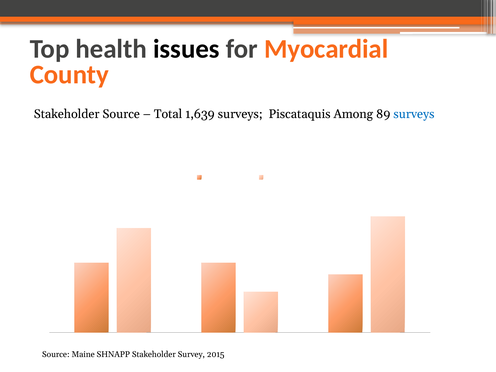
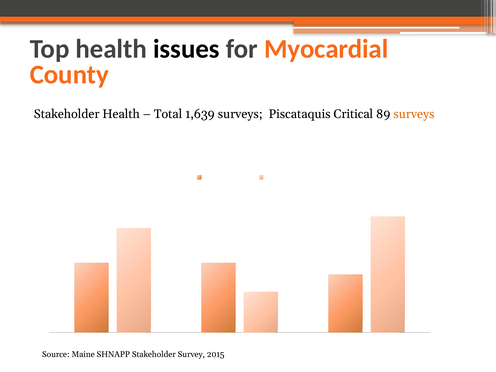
Stakeholder Source: Source -> Health (121, 114)
Piscataquis Among: Among -> Critical (353, 114)
surveys colour: blue -> orange (414, 114)
